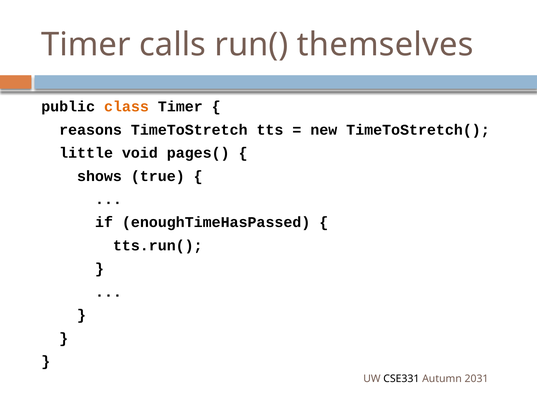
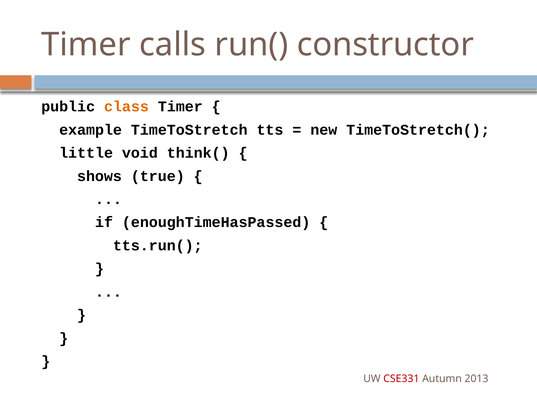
themselves: themselves -> constructor (385, 45)
reasons: reasons -> example (91, 130)
pages(: pages( -> think( (198, 153)
CSE331 colour: black -> red (401, 378)
2031: 2031 -> 2013 (476, 378)
